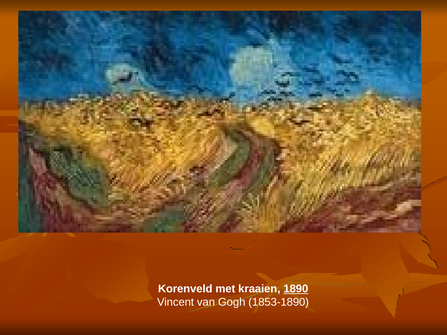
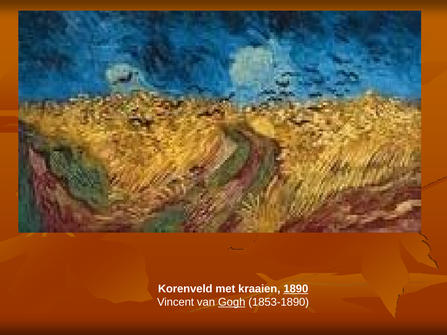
Gogh underline: none -> present (232, 302)
